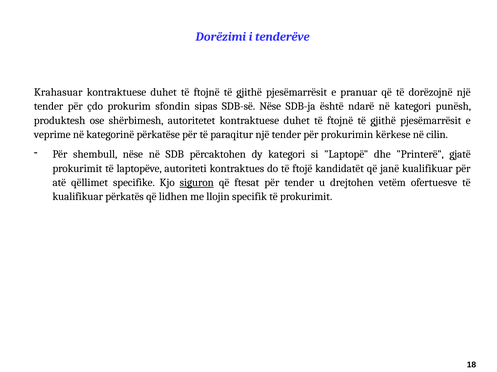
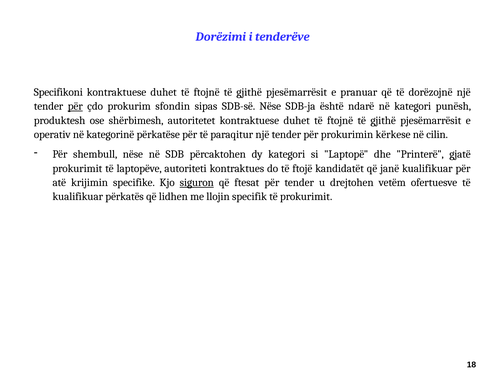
Krahasuar: Krahasuar -> Specifikoni (58, 92)
për underline: none -> present (75, 107)
veprime: veprime -> operativ (52, 135)
qëllimet: qëllimet -> krijimin (90, 183)
